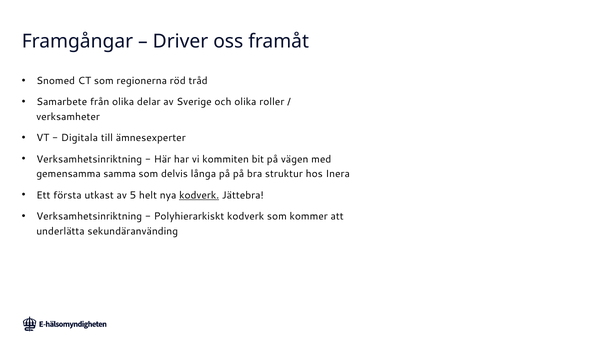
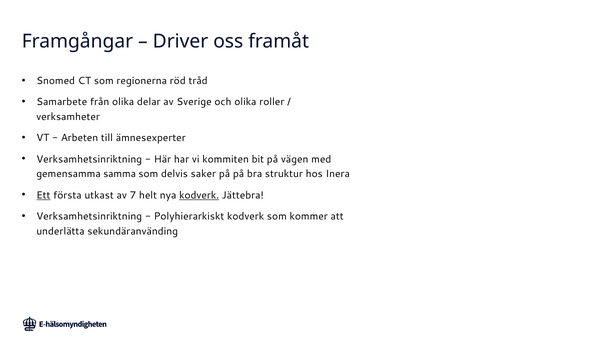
Digitala: Digitala -> Arbeten (80, 138)
långa: långa -> saker (203, 174)
Ett underline: none -> present (43, 195)
5: 5 -> 7 (133, 195)
